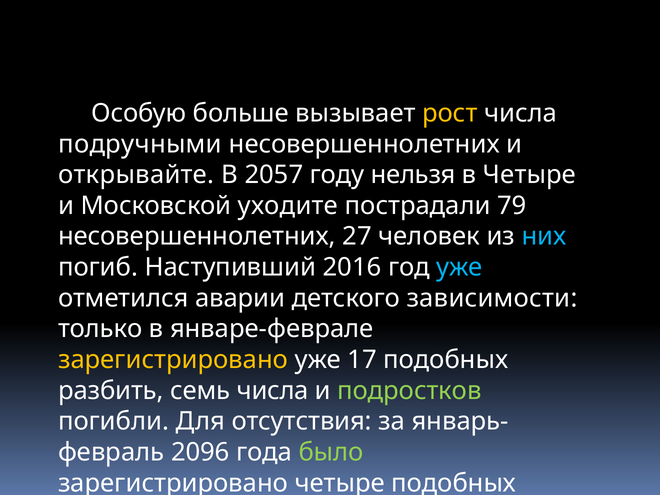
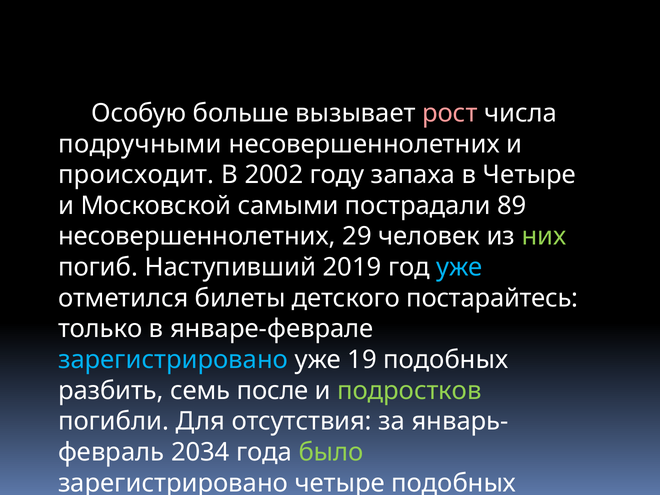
рост colour: yellow -> pink (450, 113)
открывайте: открывайте -> происходит (136, 175)
2057: 2057 -> 2002 (274, 175)
нельзя: нельзя -> запаха (413, 175)
уходите: уходите -> самыми (288, 206)
79: 79 -> 89 (512, 206)
27: 27 -> 29 (357, 237)
них colour: light blue -> light green (544, 237)
2016: 2016 -> 2019 (352, 267)
аварии: аварии -> билеты (240, 298)
зависимости: зависимости -> постарайтесь (492, 298)
зарегистрировано colour: yellow -> light blue (173, 360)
17: 17 -> 19 (362, 360)
семь числа: числа -> после (273, 391)
2096: 2096 -> 2034 (200, 452)
